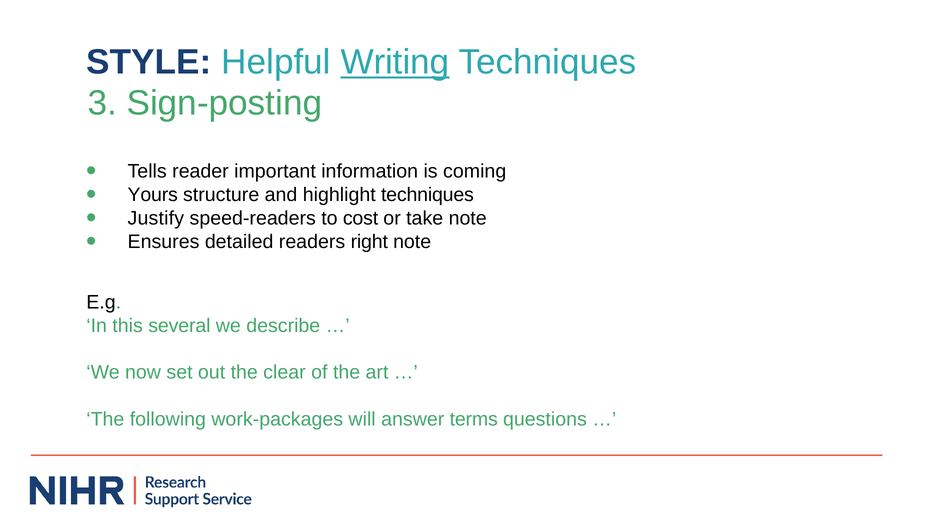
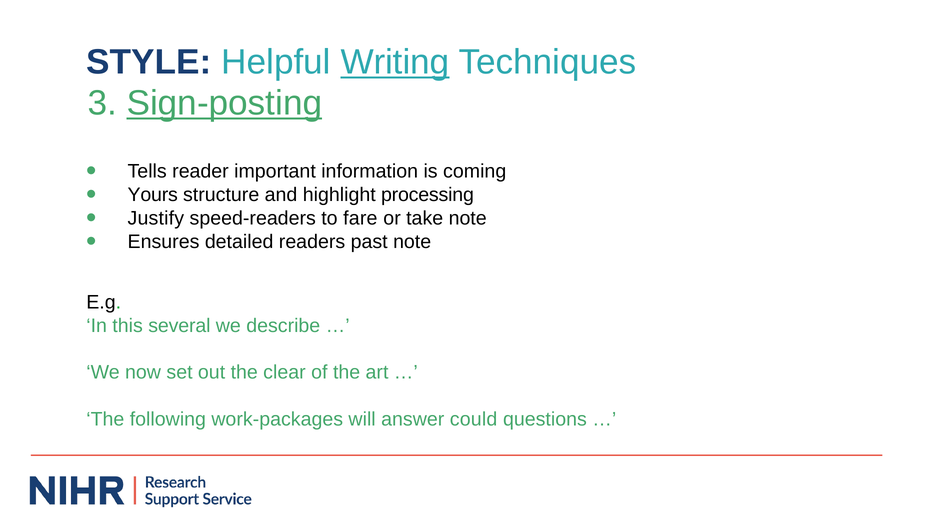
Sign-posting underline: none -> present (224, 103)
highlight techniques: techniques -> processing (427, 195)
cost: cost -> fare (360, 218)
right: right -> past (369, 242)
terms: terms -> could (474, 420)
